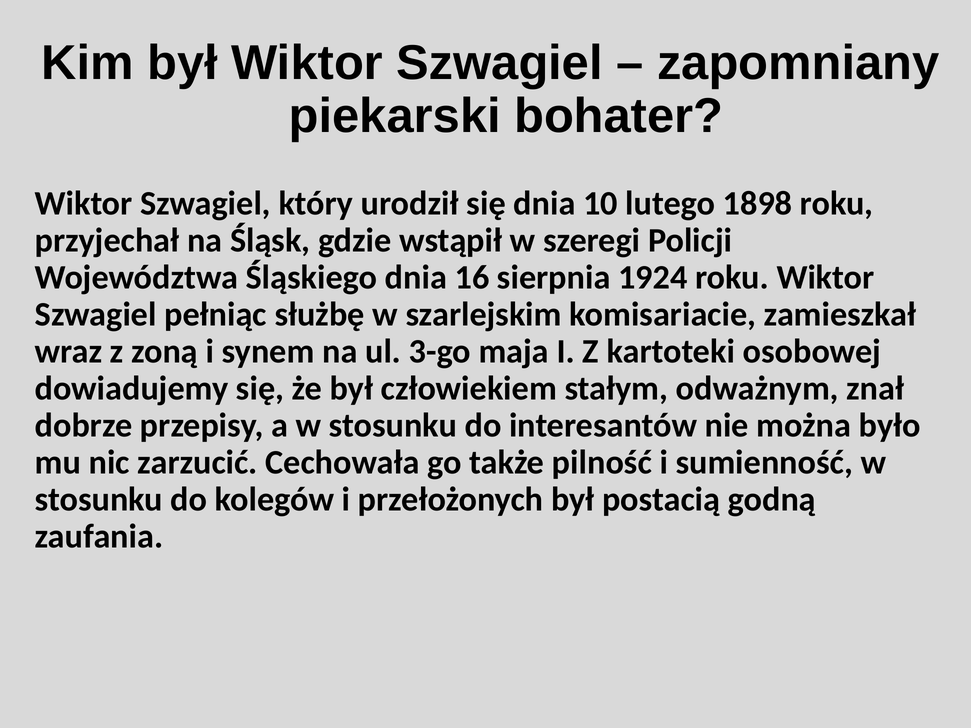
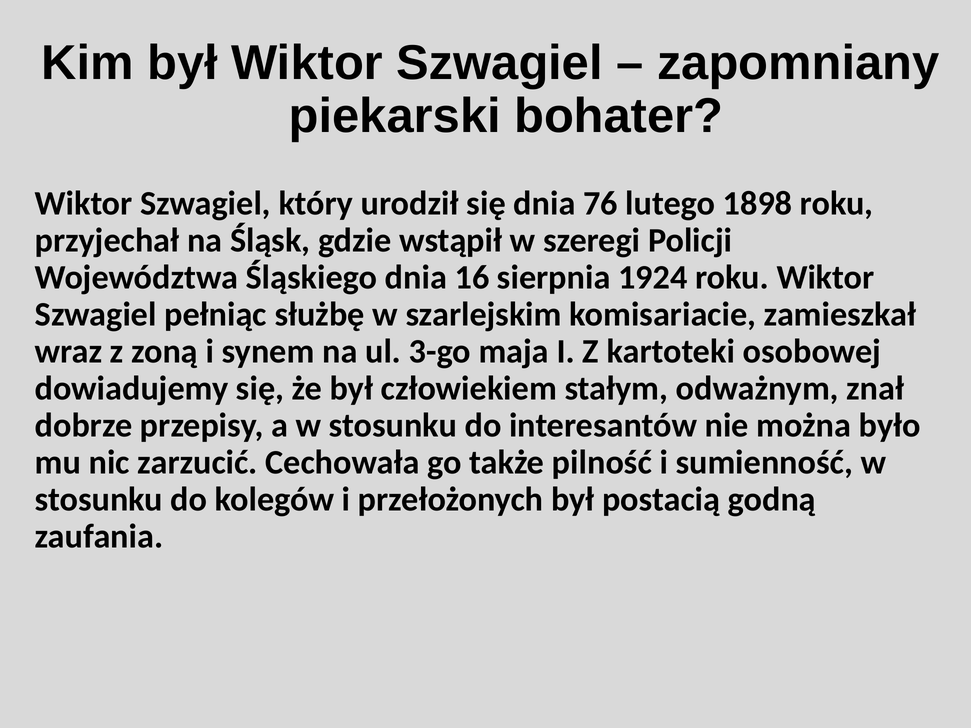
10: 10 -> 76 (600, 204)
